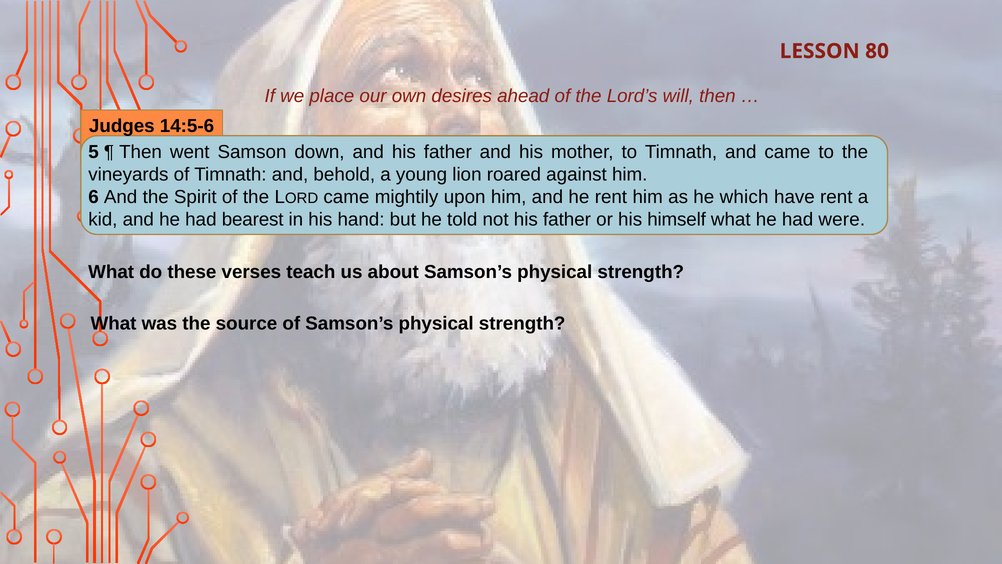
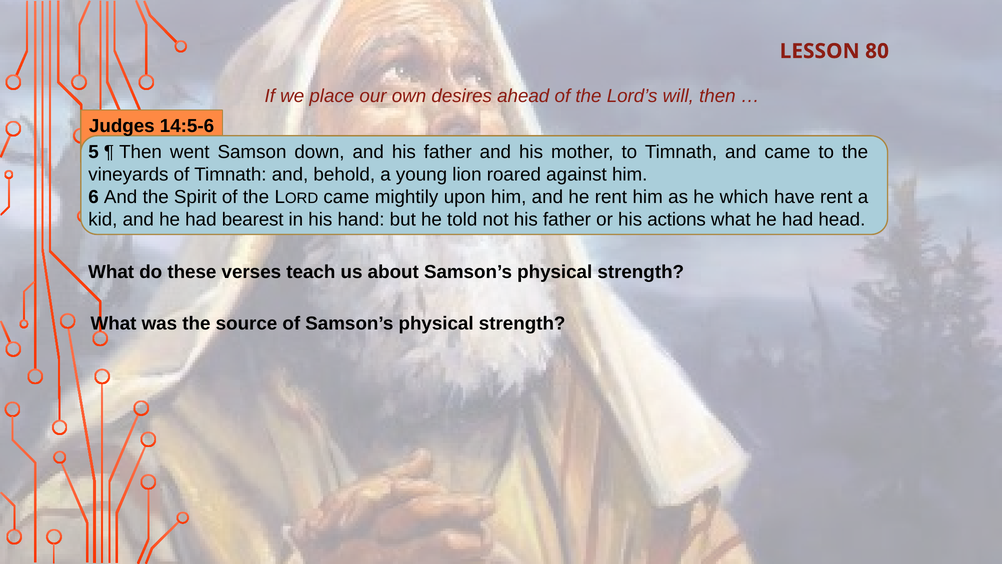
himself: himself -> actions (677, 220)
were: were -> head (842, 220)
